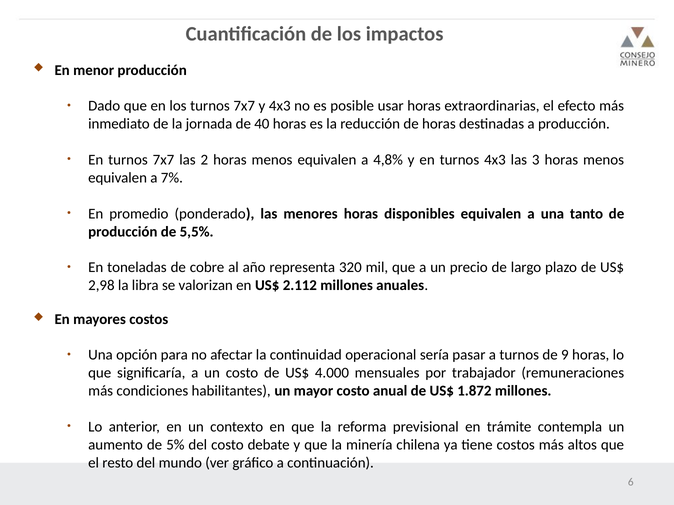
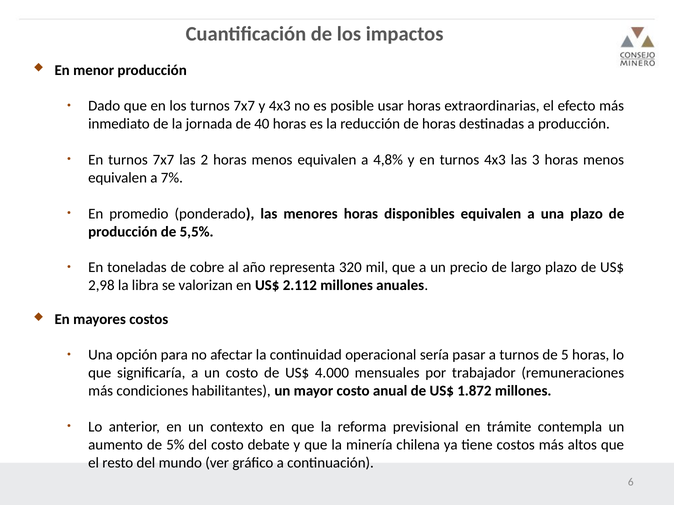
una tanto: tanto -> plazo (587, 214)
9: 9 -> 5 (565, 355)
